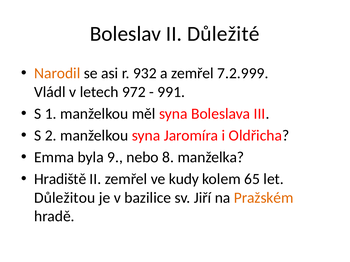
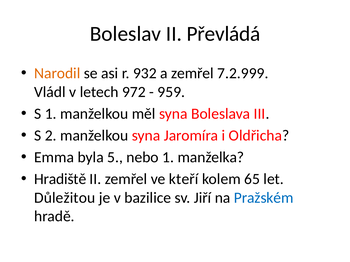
Důležité: Důležité -> Převládá (224, 34)
991: 991 -> 959 (171, 92)
9: 9 -> 5 (115, 158)
nebo 8: 8 -> 1 (168, 158)
kudy: kudy -> kteří (184, 179)
Pražském colour: orange -> blue (264, 198)
